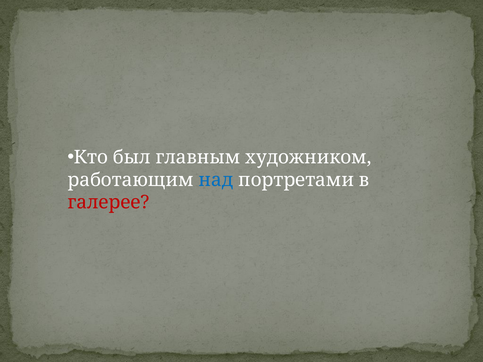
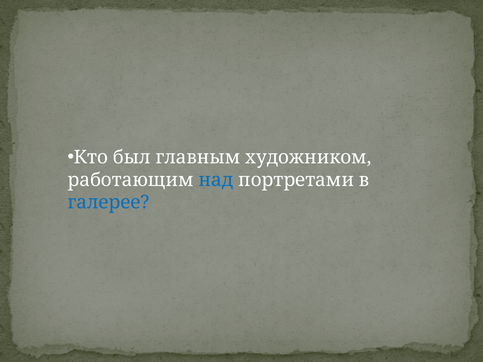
галерее colour: red -> blue (108, 202)
